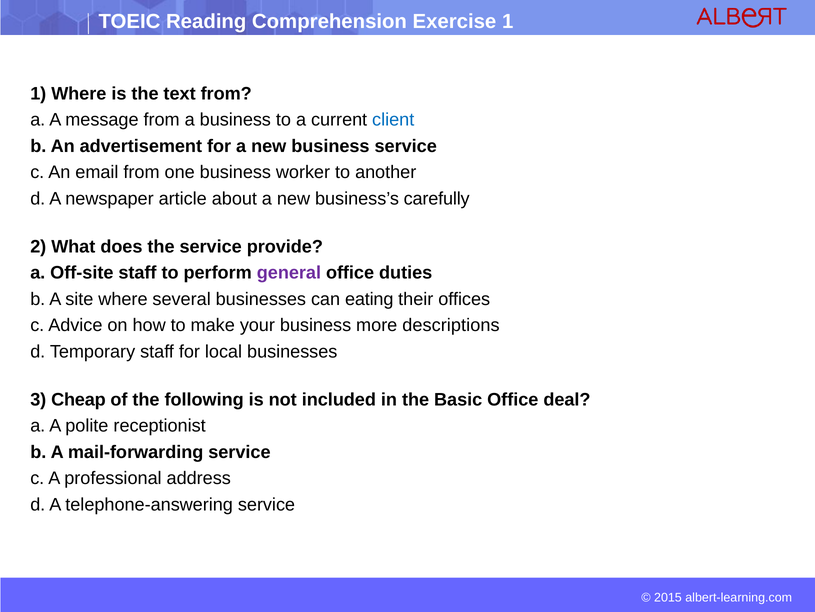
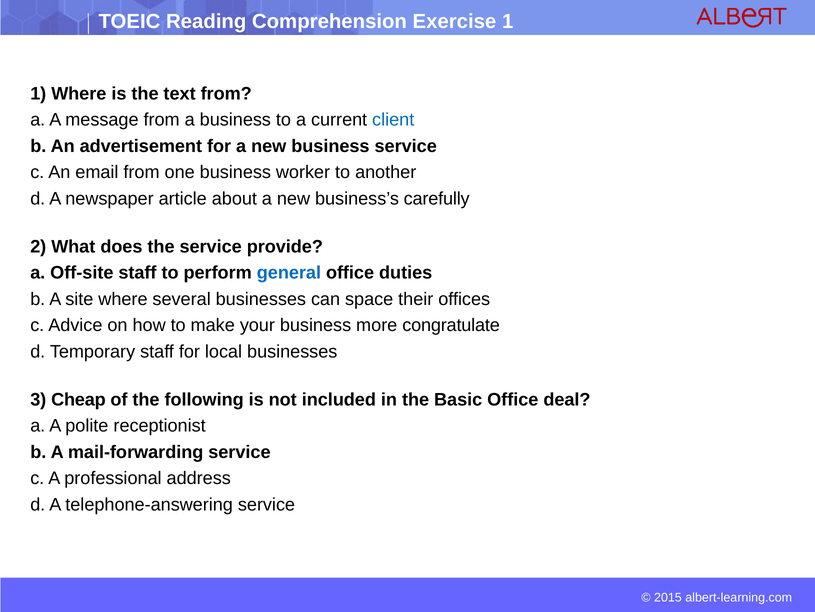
general colour: purple -> blue (289, 273)
eating: eating -> space (369, 299)
descriptions: descriptions -> congratulate (451, 325)
